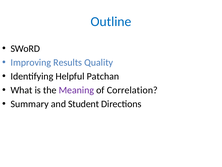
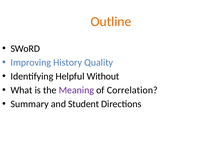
Outline colour: blue -> orange (111, 21)
Results: Results -> History (68, 62)
Patchan: Patchan -> Without (103, 76)
